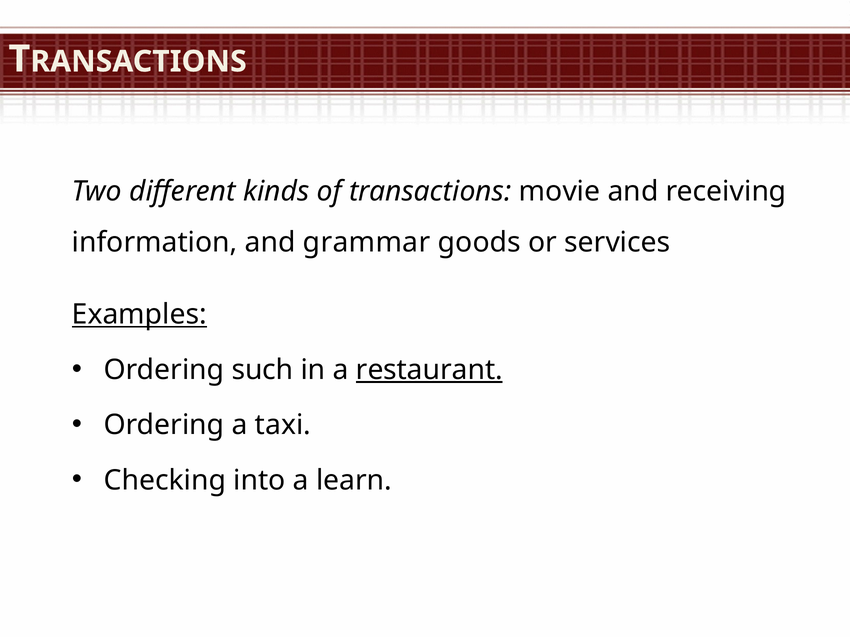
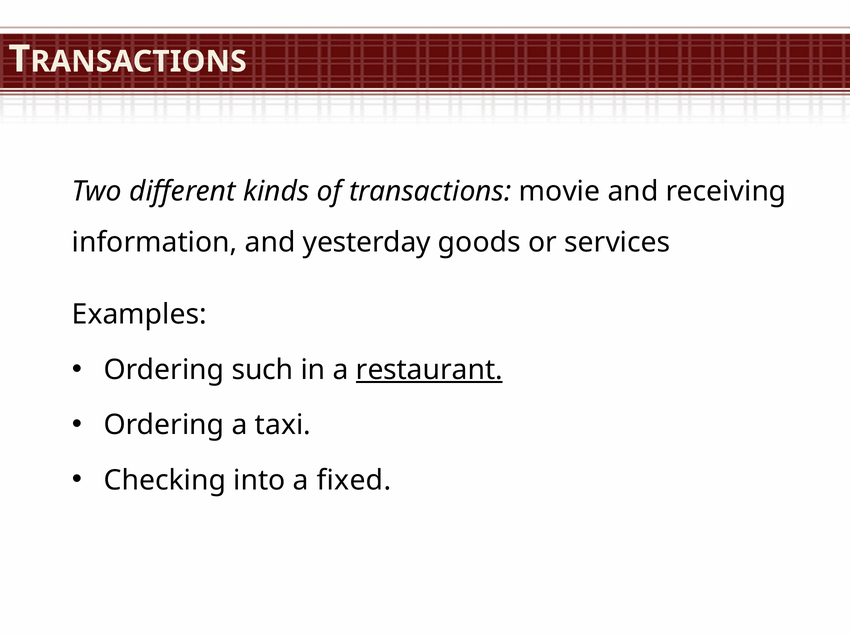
grammar: grammar -> yesterday (367, 243)
Examples underline: present -> none (139, 315)
learn: learn -> fixed (354, 481)
